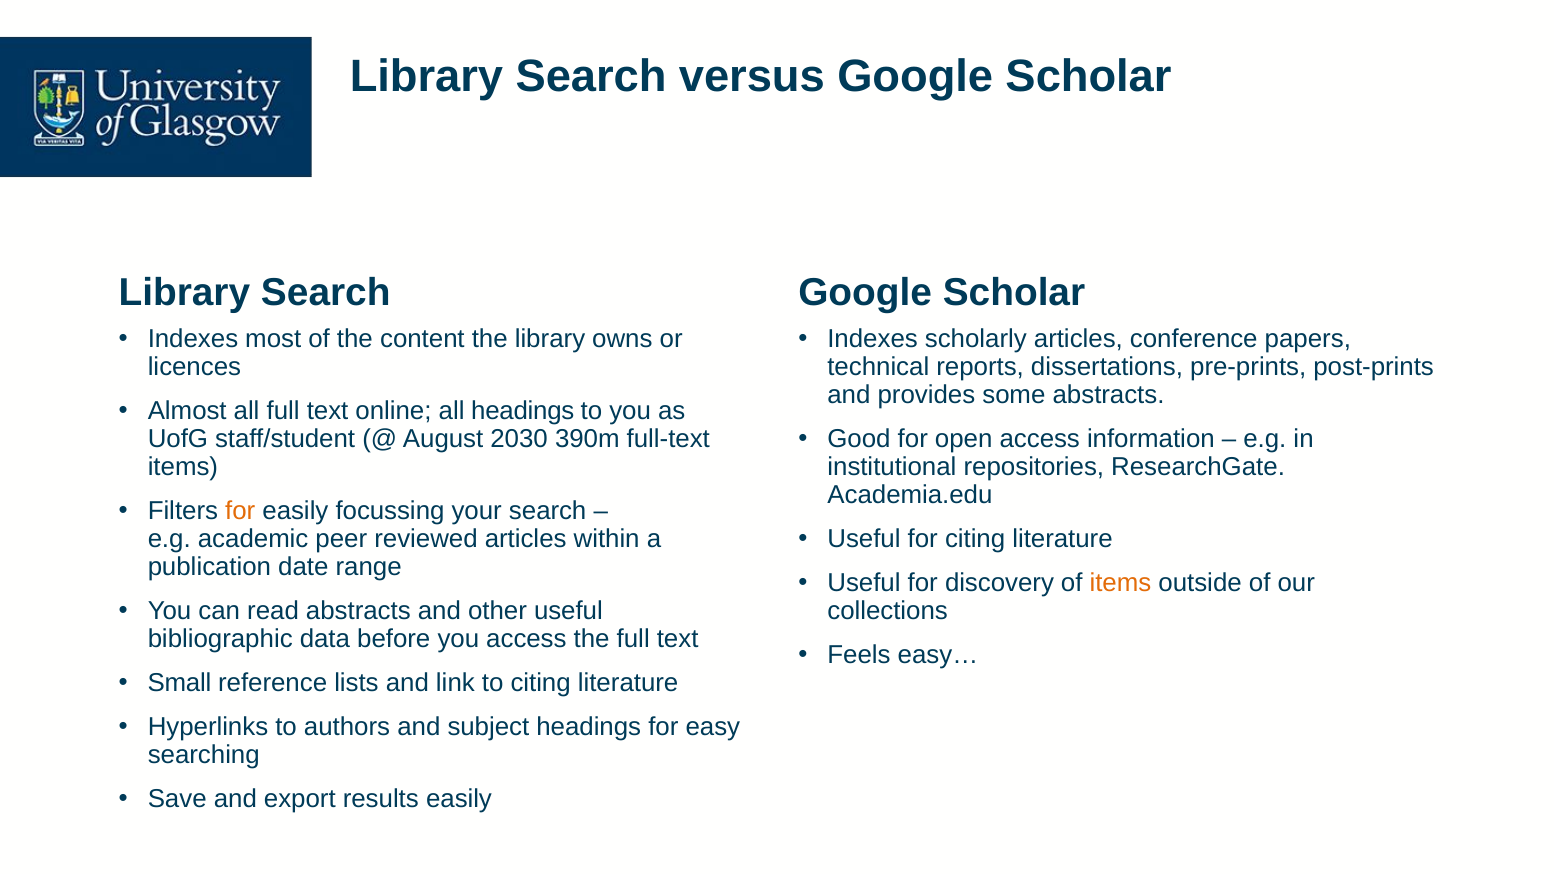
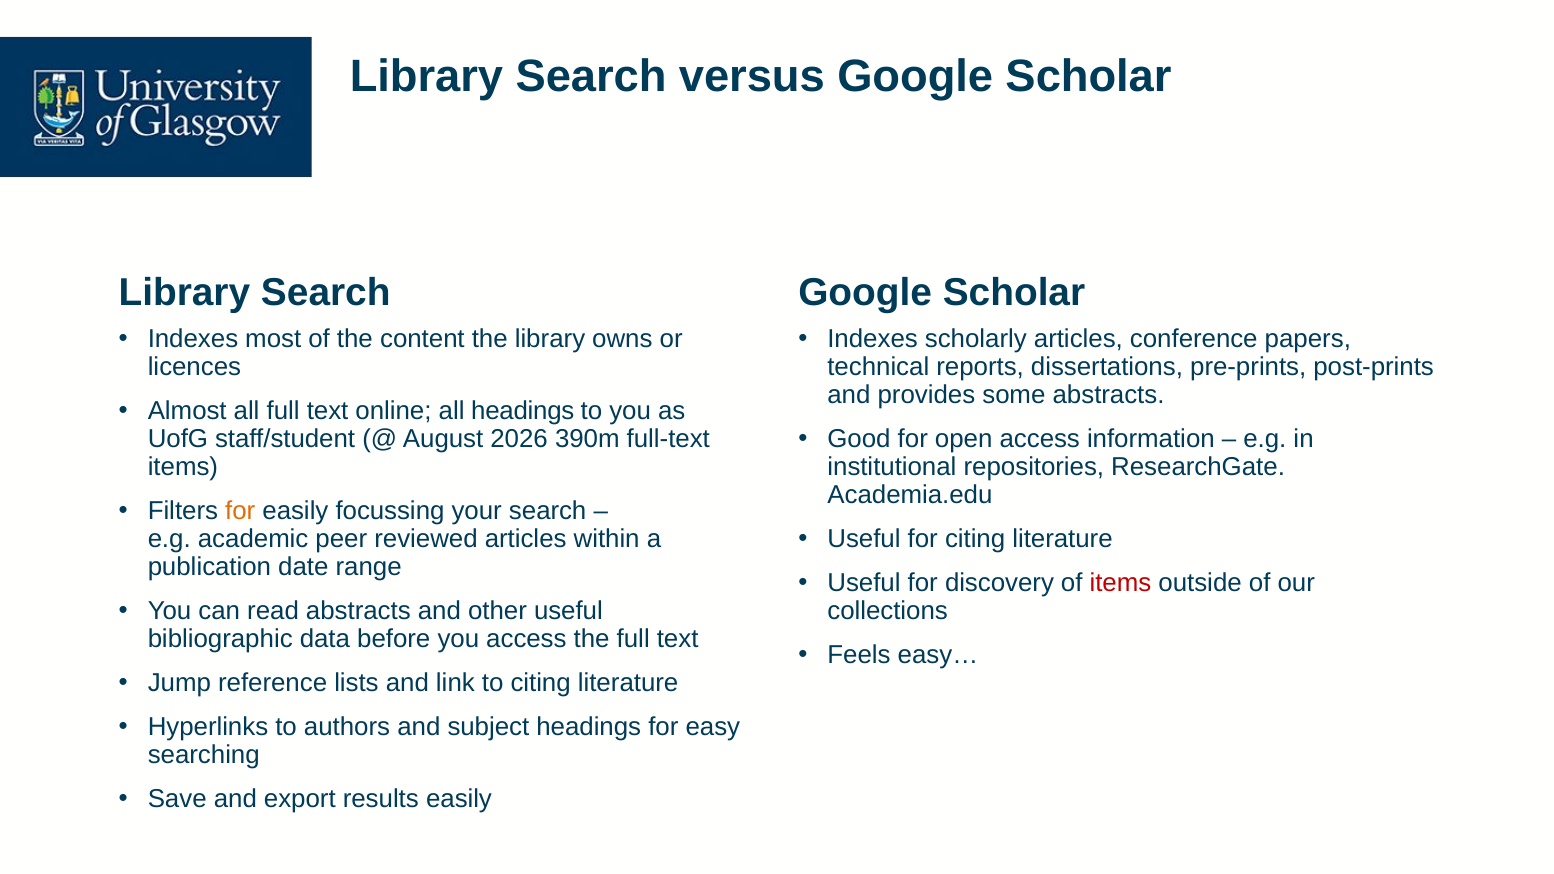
2030: 2030 -> 2026 (519, 439)
items colour: orange -> red (1120, 583)
Small: Small -> Jump (179, 683)
